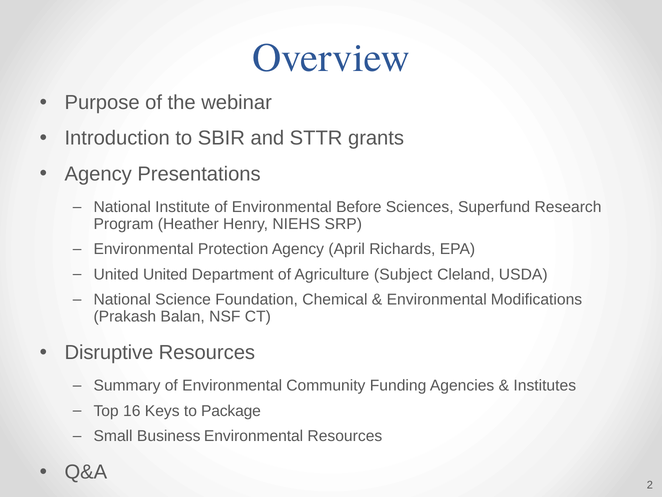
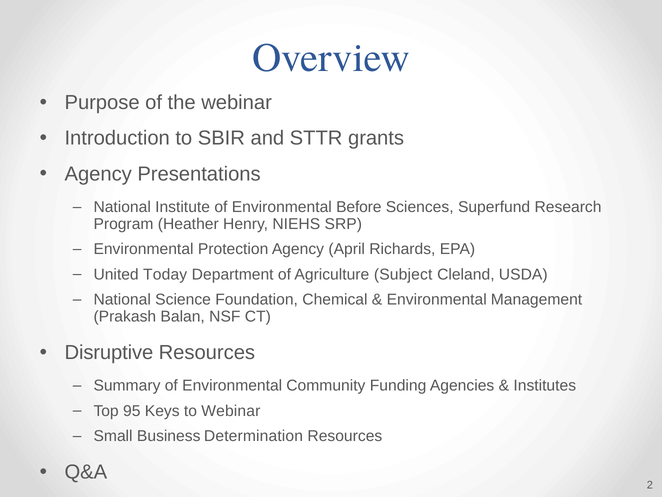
United United: United -> Today (165, 274)
Modifications: Modifications -> Management (536, 299)
16: 16 -> 95 (132, 410)
to Package: Package -> Webinar (231, 410)
Business Environmental: Environmental -> Determination (253, 436)
